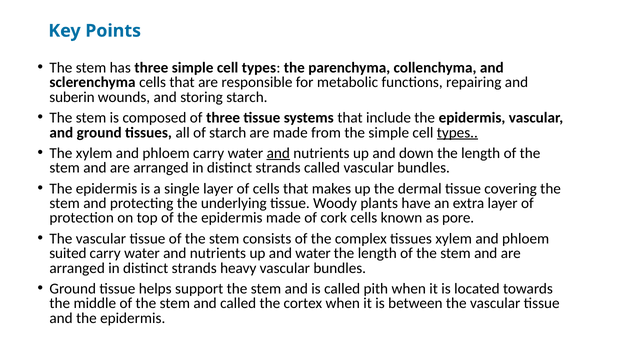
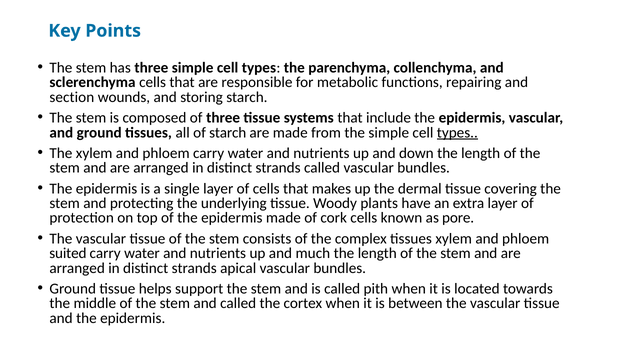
suberin: suberin -> section (72, 97)
and underline: present -> none (278, 153)
and water: water -> much (313, 254)
heavy: heavy -> apical (238, 269)
